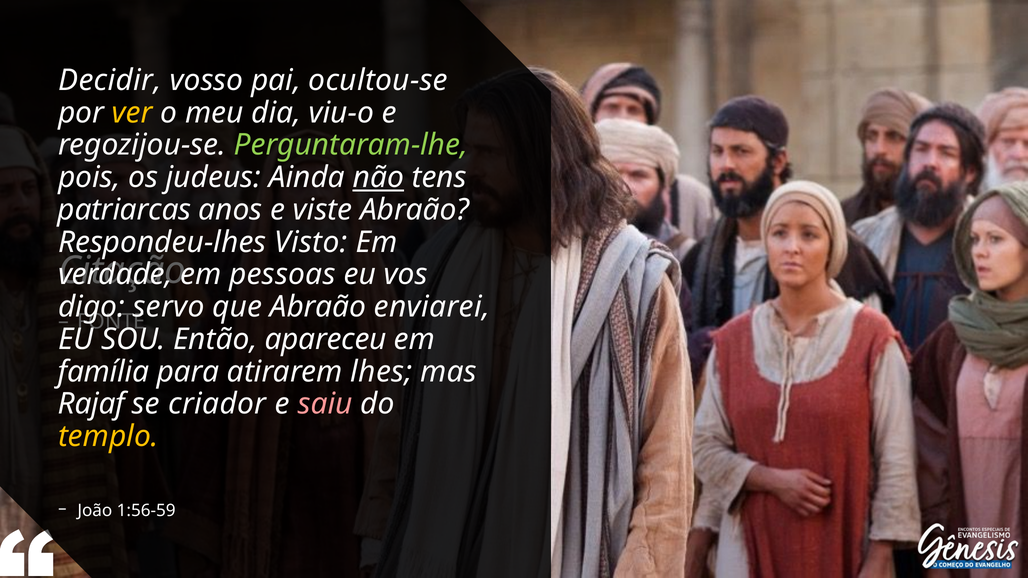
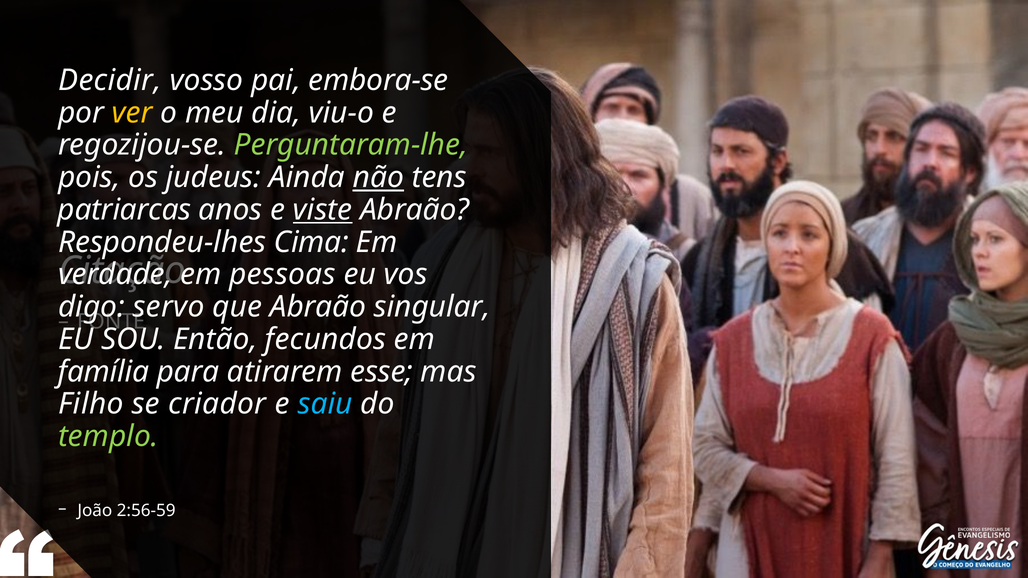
ocultou-se: ocultou-se -> embora-se (378, 80)
viste underline: none -> present (323, 210)
Visto: Visto -> Cima (311, 242)
enviarei: enviarei -> singular (432, 307)
apareceu: apareceu -> fecundos (326, 339)
lhes: lhes -> esse (382, 372)
Rajaf: Rajaf -> Filho (91, 404)
saiu colour: pink -> light blue (325, 404)
templo colour: yellow -> light green (108, 437)
1:56-59: 1:56-59 -> 2:56-59 (146, 511)
